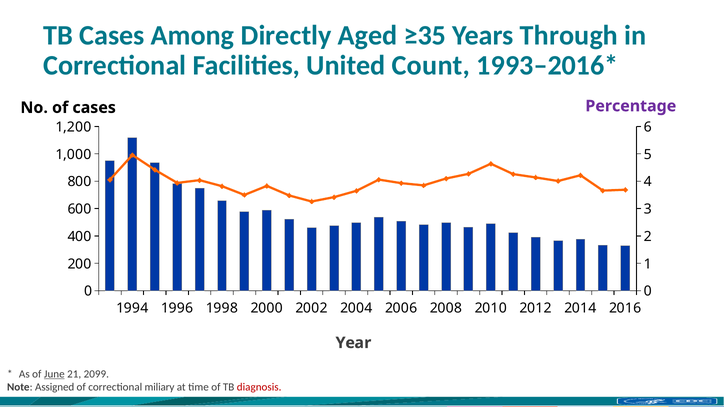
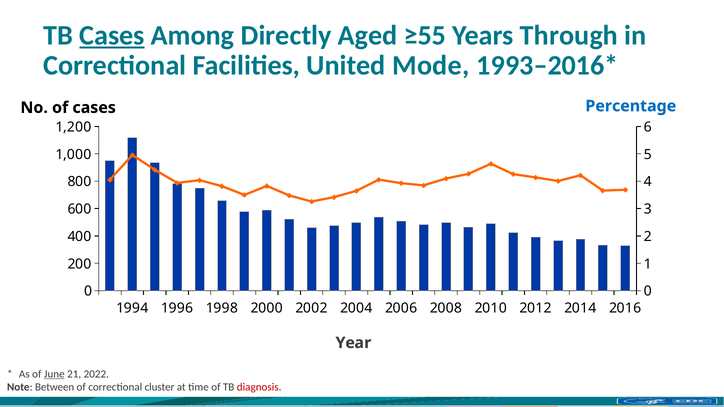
Cases underline: none -> present (112, 35)
≥35: ≥35 -> ≥55 (425, 35)
Count: Count -> Mode (431, 66)
Percentage colour: purple -> blue (631, 106)
2099: 2099 -> 2022 (96, 374)
Assigned: Assigned -> Between (55, 388)
miliary: miliary -> cluster (160, 388)
